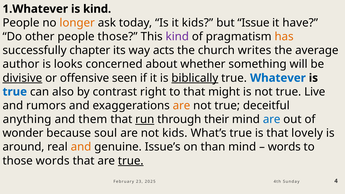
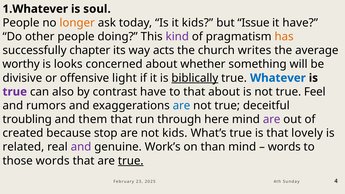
is kind: kind -> soul (97, 9)
people those: those -> doing (118, 37)
author: author -> worthy (21, 64)
divisive underline: present -> none (22, 78)
seen: seen -> light (124, 78)
true colour: blue -> purple (15, 92)
contrast right: right -> have (153, 92)
that might: might -> about (224, 92)
Live: Live -> Feel (315, 92)
are colour: orange -> blue (181, 106)
anything: anything -> troubling (27, 119)
run underline: present -> none (145, 119)
their: their -> here (217, 119)
are colour: blue -> purple (272, 119)
wonder: wonder -> created (23, 133)
soul: soul -> stop (106, 133)
around: around -> related (23, 147)
and colour: orange -> purple (81, 147)
Issue’s: Issue’s -> Work’s (163, 147)
